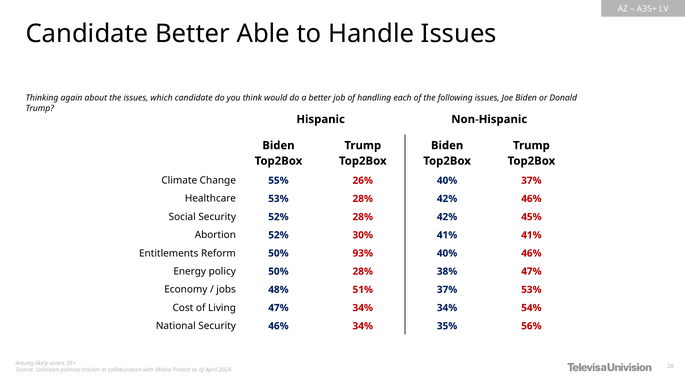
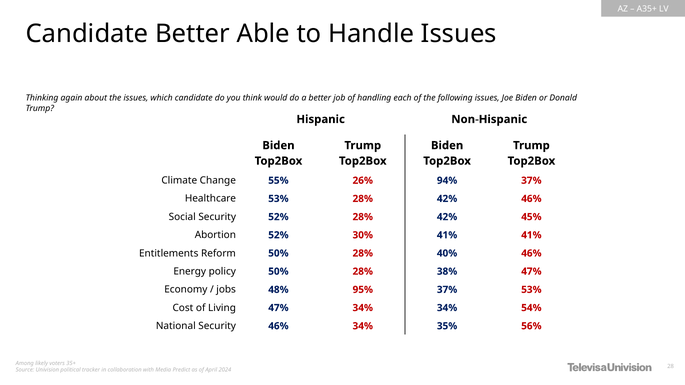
26% 40%: 40% -> 94% (447, 181)
Reform 50% 93%: 93% -> 28% (363, 253)
51%: 51% -> 95% (363, 290)
